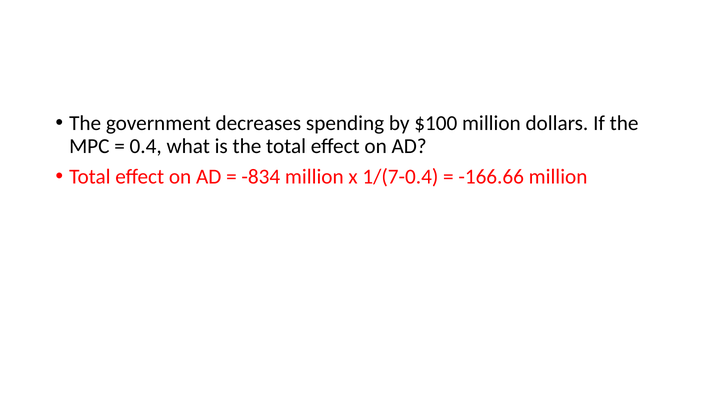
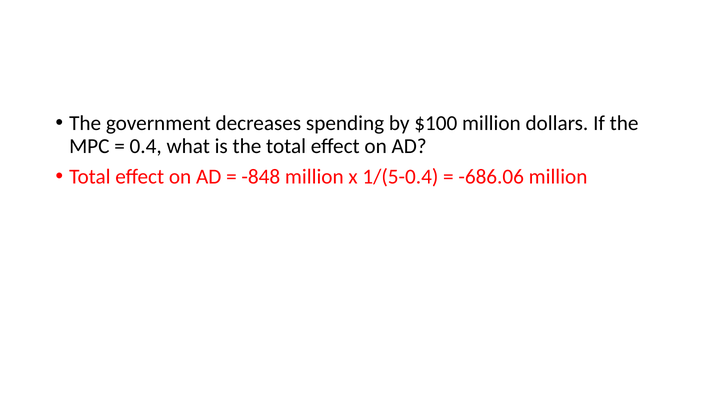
-834: -834 -> -848 (261, 177)
1/(7-0.4: 1/(7-0.4 -> 1/(5-0.4 (400, 177)
-166.66: -166.66 -> -686.06 (491, 177)
